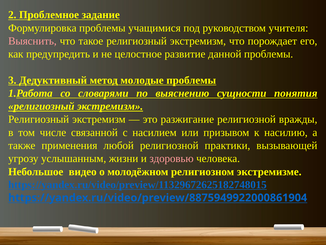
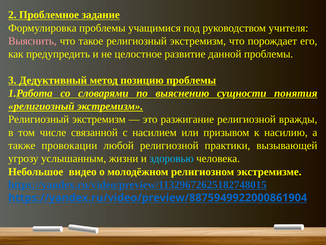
молодые: молодые -> позицию (142, 80)
применения: применения -> провокации (69, 145)
здоровью colour: pink -> light blue (172, 158)
